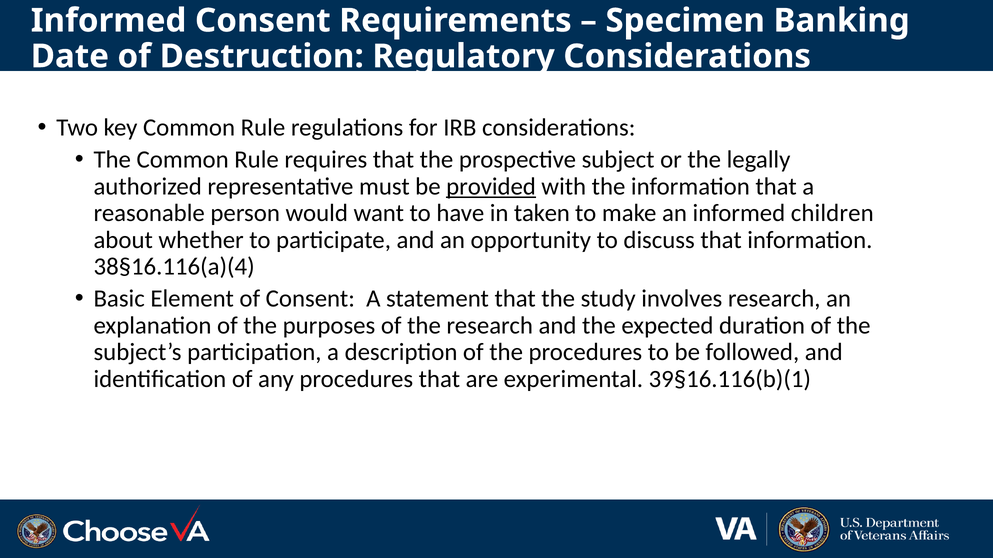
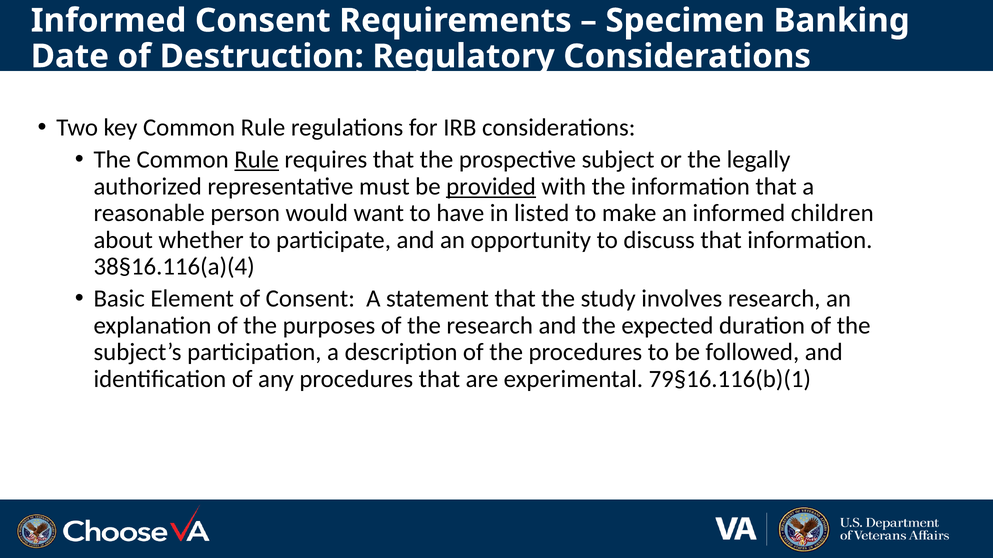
Rule underline: none -> present (257, 160)
taken: taken -> listed (542, 213)
39§16.116(b)(1: 39§16.116(b)(1 -> 79§16.116(b)(1 (730, 379)
